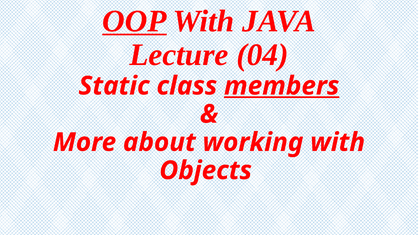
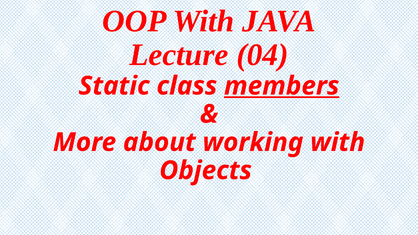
OOP underline: present -> none (134, 21)
